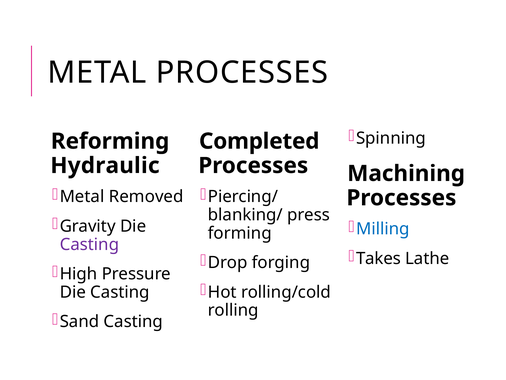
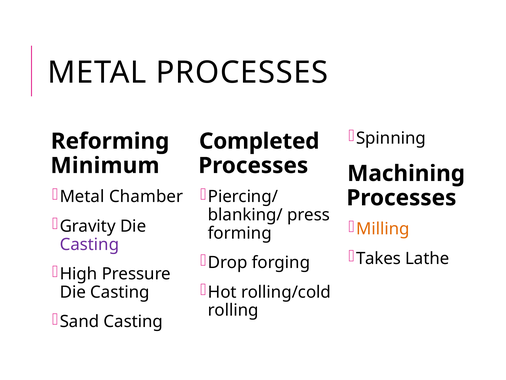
Hydraulic: Hydraulic -> Minimum (105, 165)
Removed: Removed -> Chamber (146, 196)
Milling colour: blue -> orange (383, 229)
